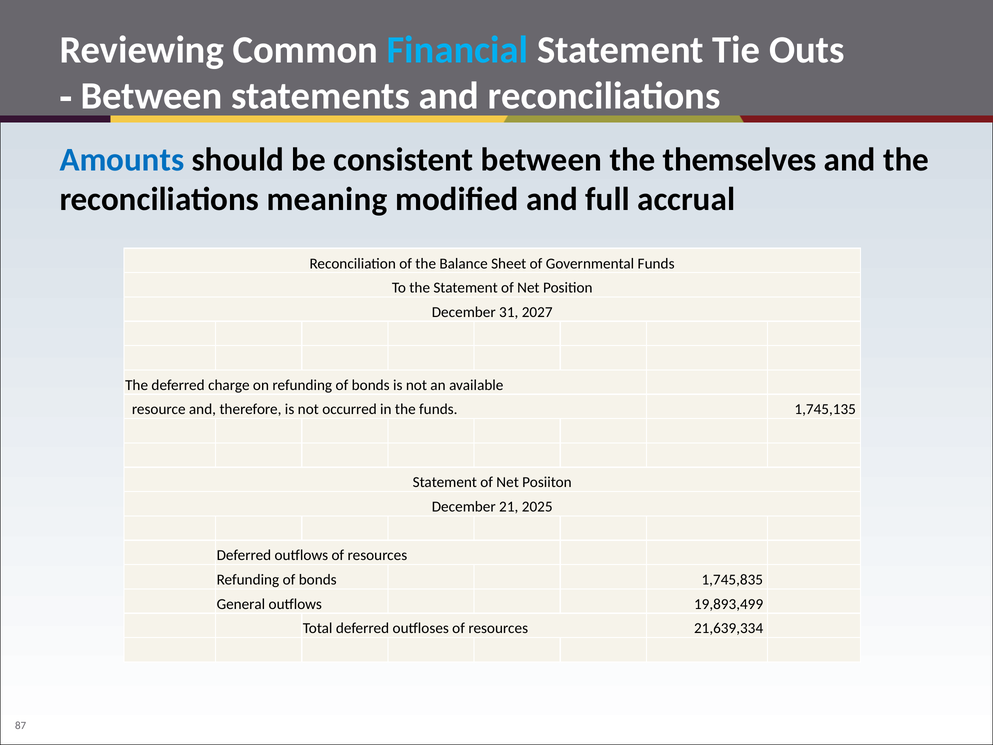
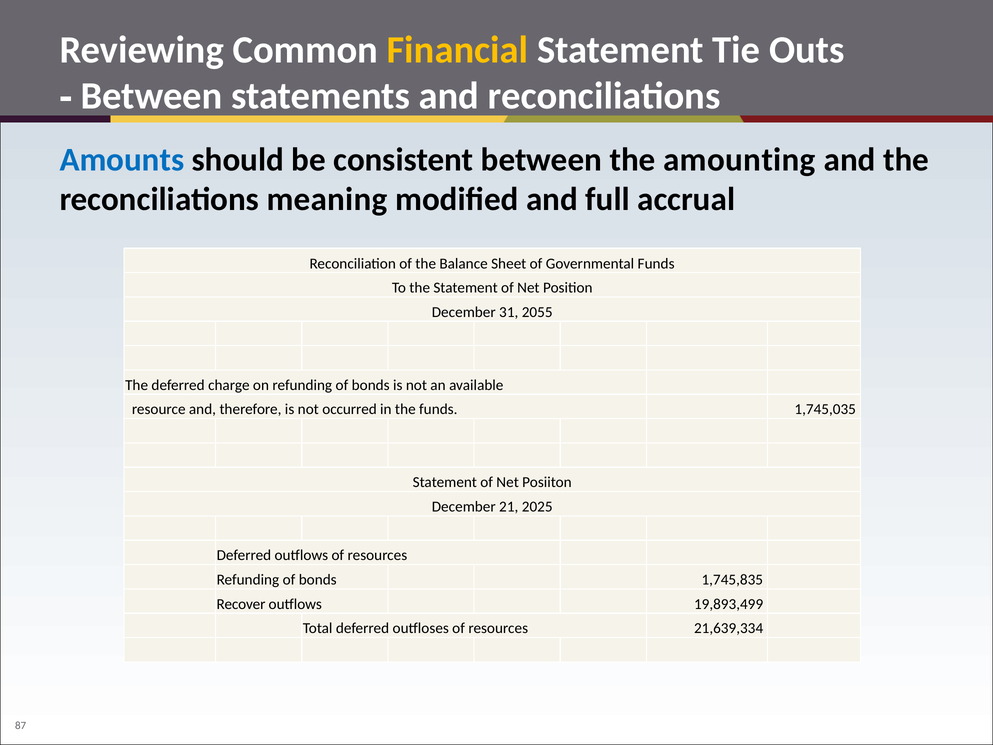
Financial colour: light blue -> yellow (458, 50)
themselves: themselves -> amounting (739, 160)
2027: 2027 -> 2055 (537, 312)
1,745,135: 1,745,135 -> 1,745,035 (825, 409)
General: General -> Recover (241, 604)
